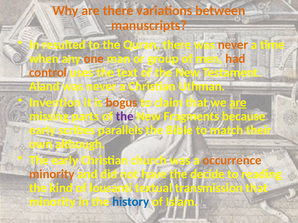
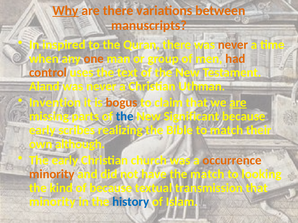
Why underline: none -> present (65, 11)
resulted: resulted -> inspired (64, 45)
the colour: purple -> blue (125, 117)
Fragments: Fragments -> Significant (191, 117)
parallels: parallels -> realizing (120, 130)
the decide: decide -> match (207, 174)
reading: reading -> looking (262, 174)
of lousanti: lousanti -> because (111, 188)
